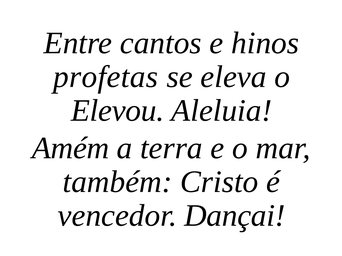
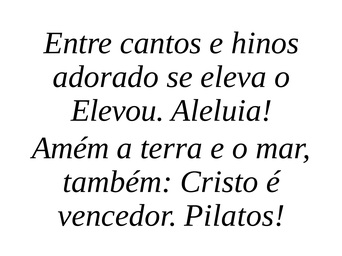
profetas: profetas -> adorado (106, 77)
Dançai: Dançai -> Pilatos (234, 216)
